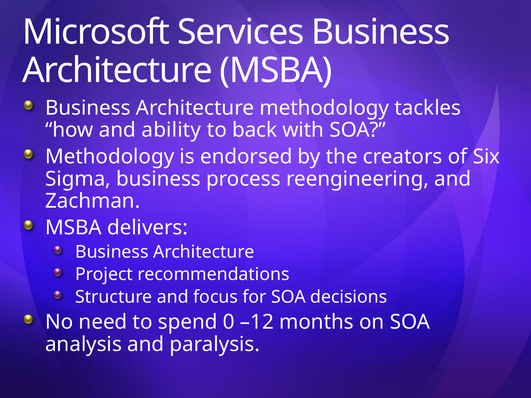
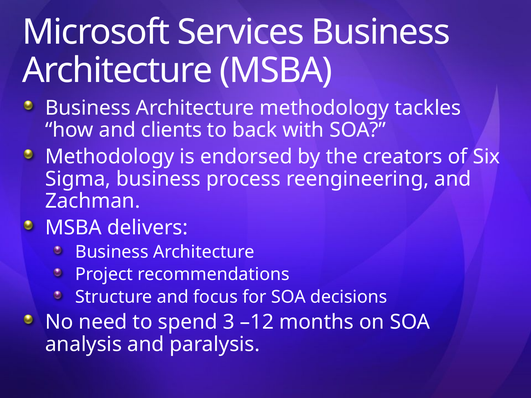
ability: ability -> clients (172, 130)
0: 0 -> 3 (229, 322)
